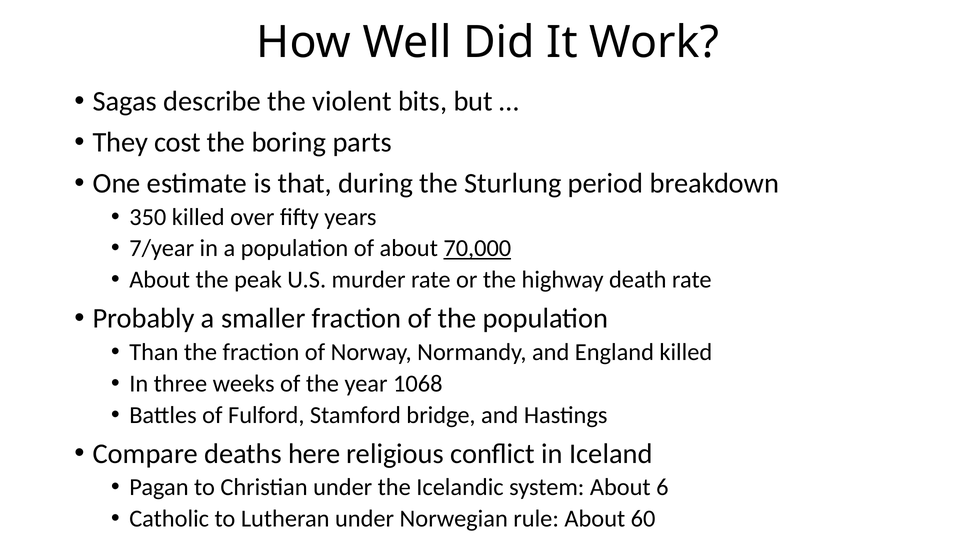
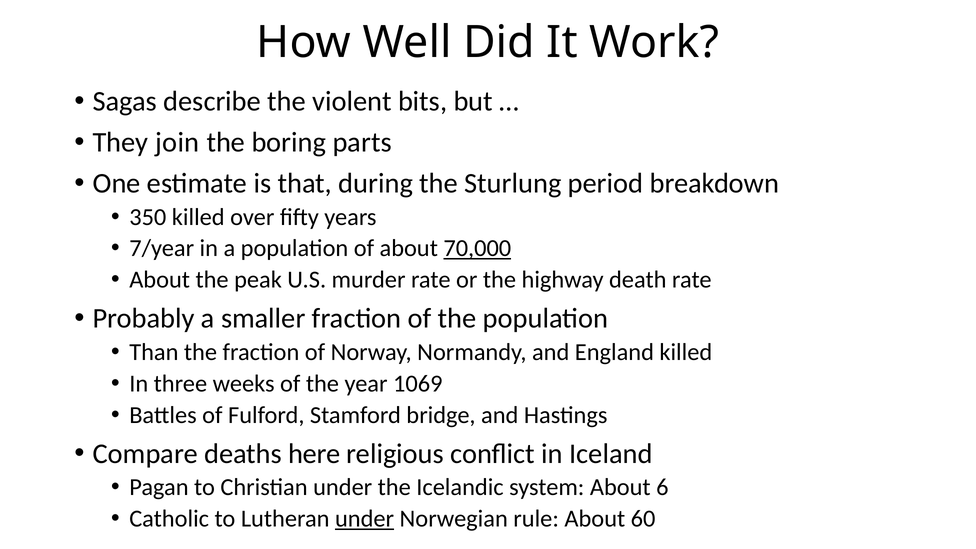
cost: cost -> join (177, 142)
1068: 1068 -> 1069 (418, 384)
under underline: none -> present (365, 519)
